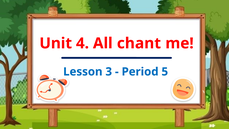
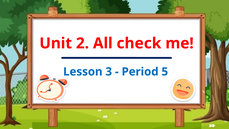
4: 4 -> 2 (82, 43)
chant: chant -> check (139, 43)
